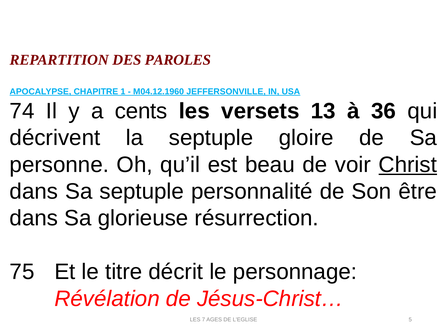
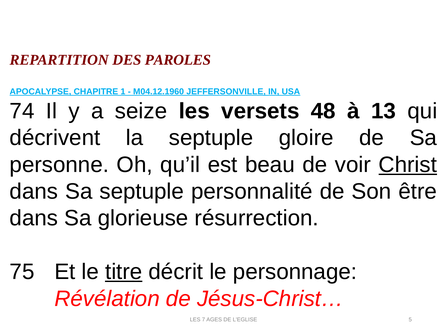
cents: cents -> seize (141, 111)
13: 13 -> 48 (323, 111)
36: 36 -> 13 (383, 111)
titre underline: none -> present (124, 272)
